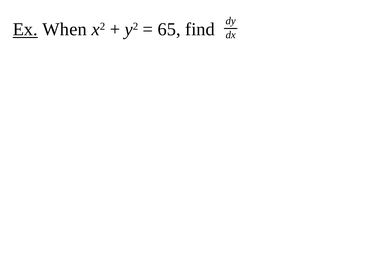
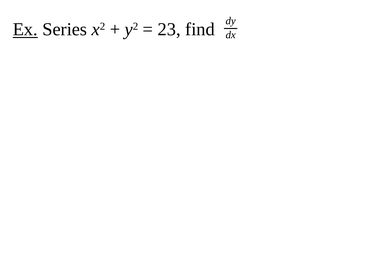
When: When -> Series (65, 29)
65: 65 -> 23 (169, 29)
